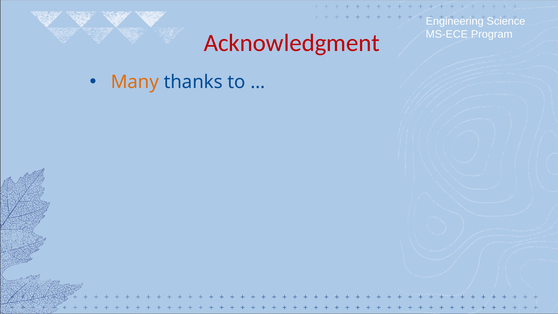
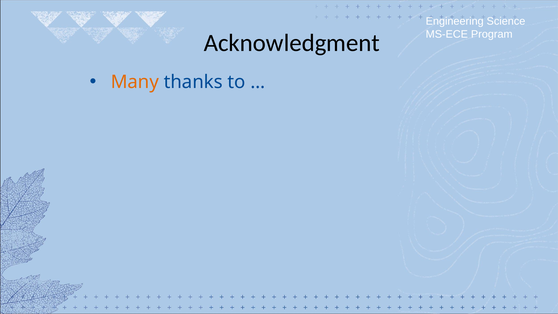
Acknowledgment colour: red -> black (292, 43)
